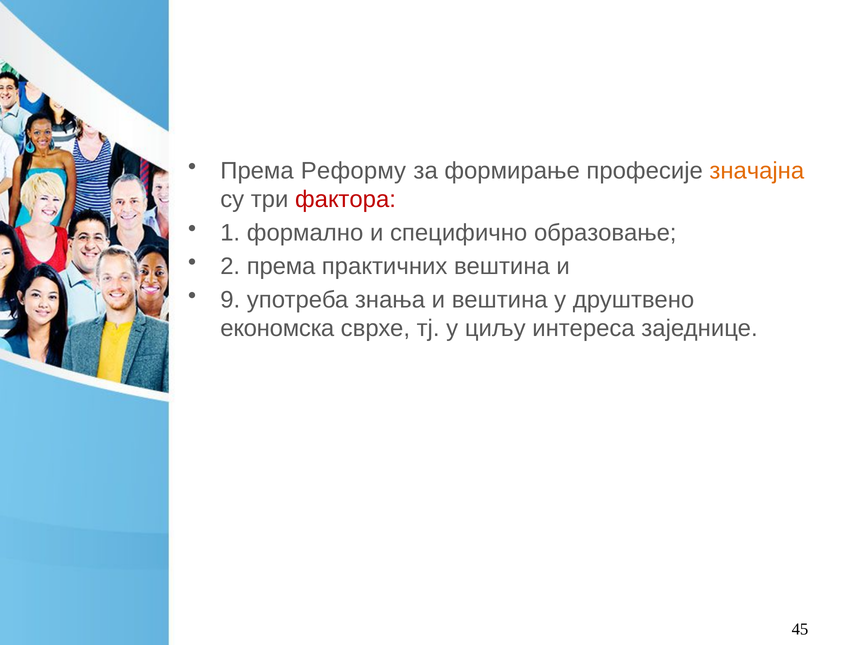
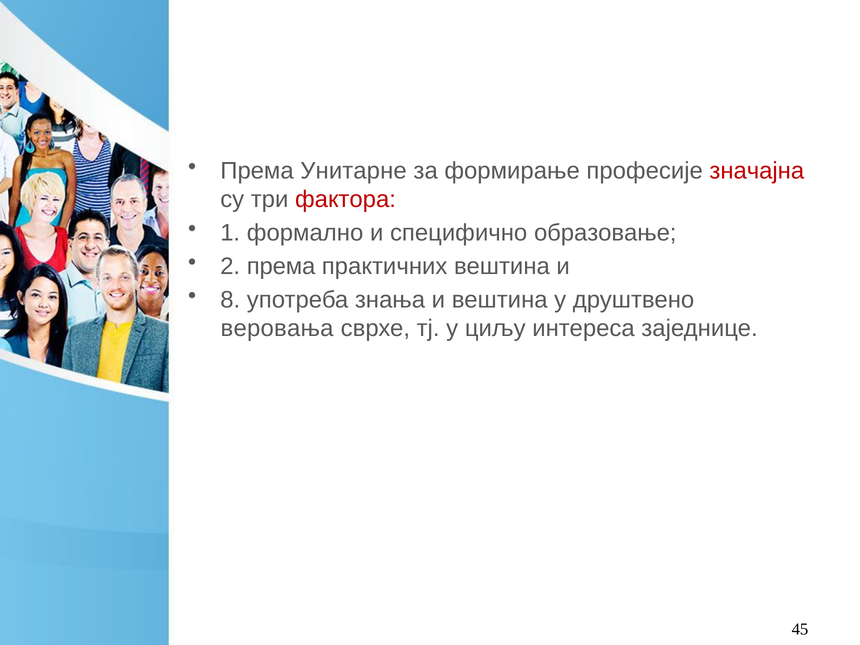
Реформу: Реформу -> Унитарне (354, 171)
значајна colour: orange -> red (757, 171)
9: 9 -> 8 (230, 300)
економска: економска -> веровања (277, 329)
